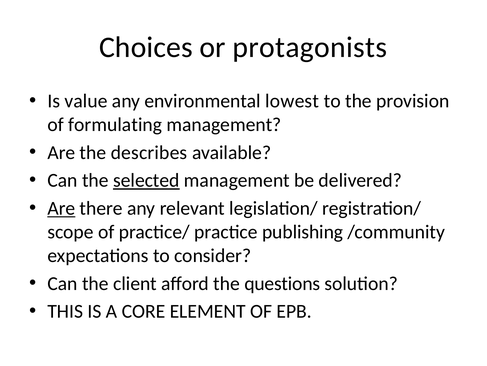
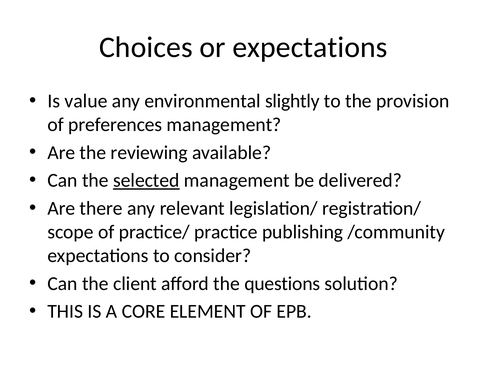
or protagonists: protagonists -> expectations (310, 47)
lowest: lowest -> slightly (292, 101)
formulating: formulating -> preferences (115, 124)
describes: describes -> reviewing (149, 152)
Are underline: present -> none (61, 208)
